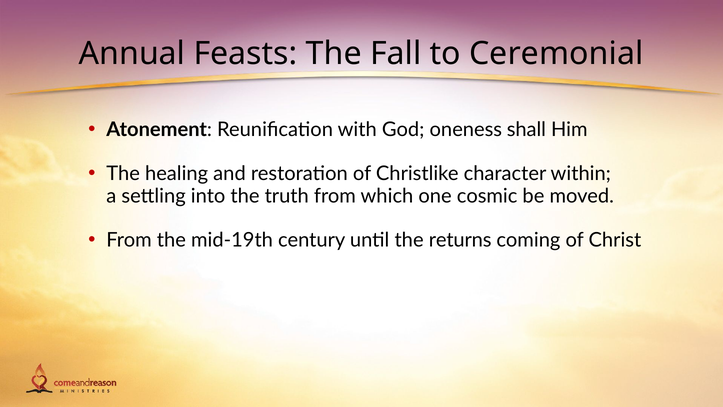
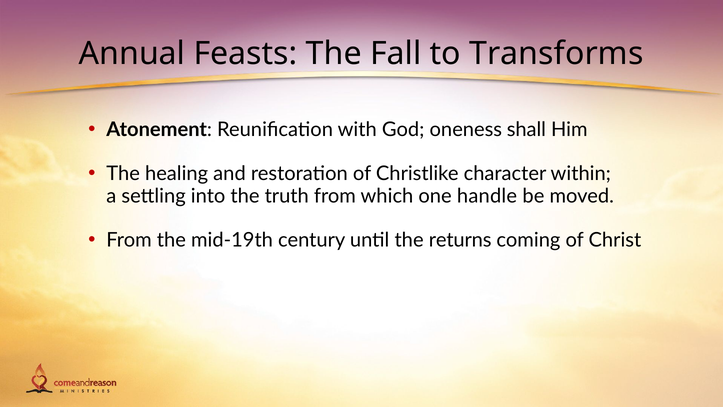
Ceremonial: Ceremonial -> Transforms (556, 54)
cosmic: cosmic -> handle (487, 196)
